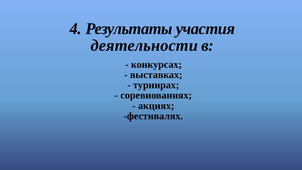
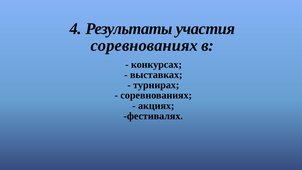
деятельности: деятельности -> соревнованиях (144, 45)
